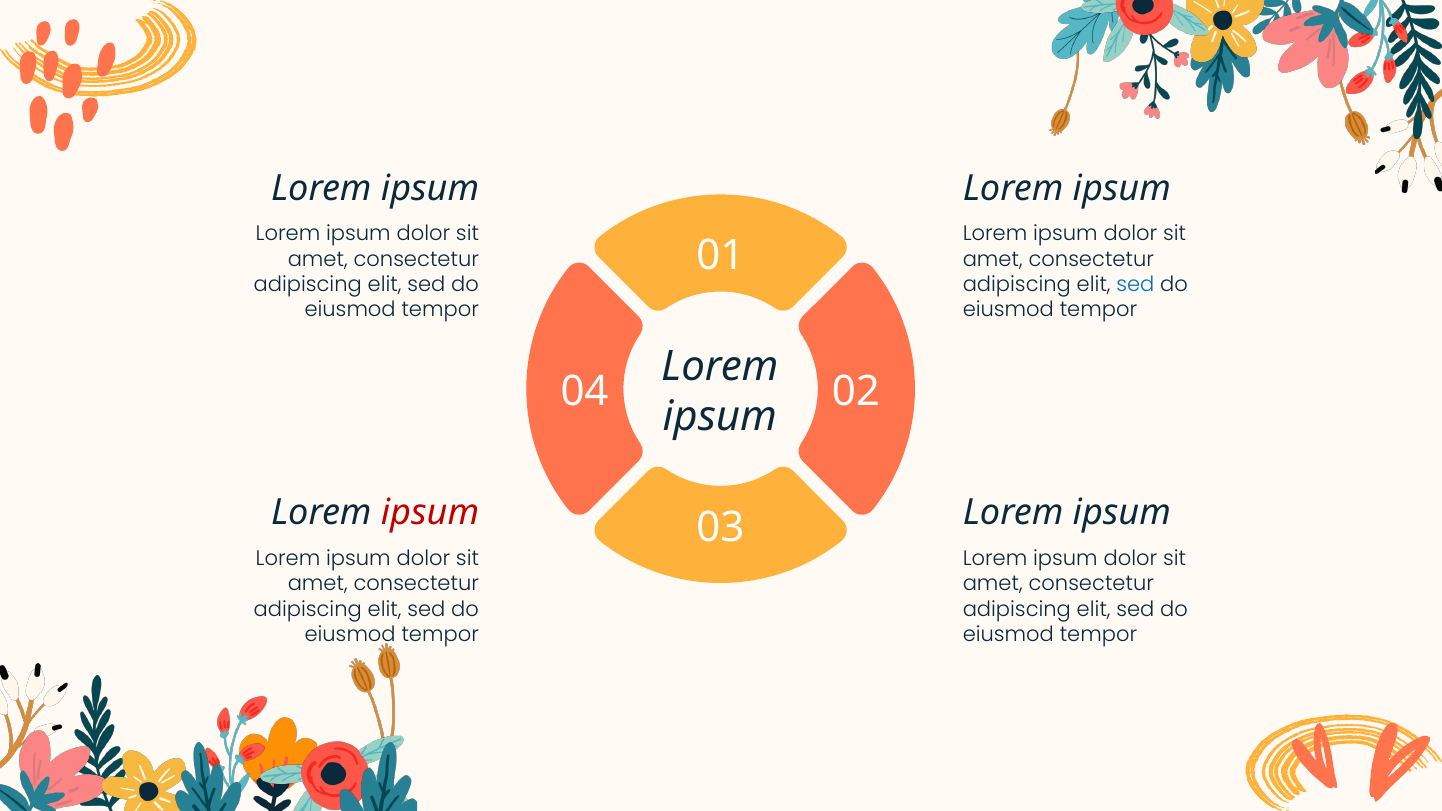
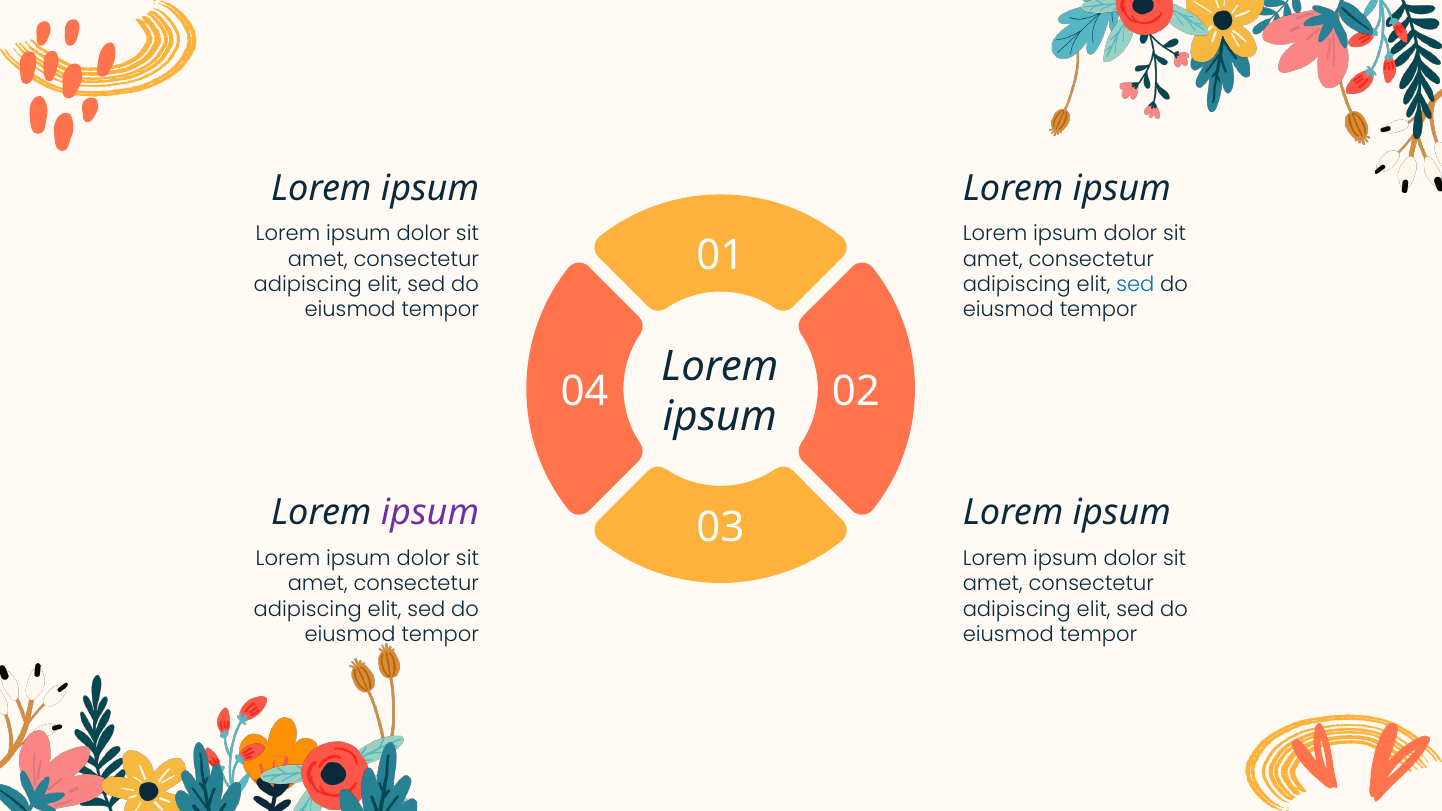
ipsum colour: red -> purple (430, 513)
